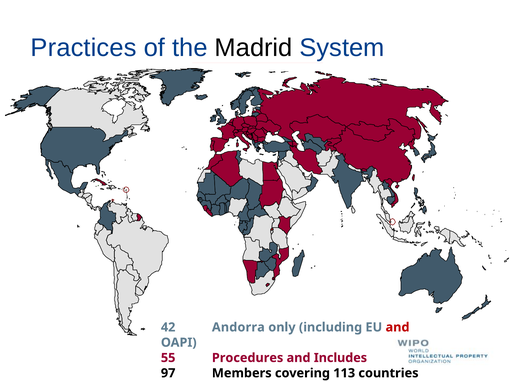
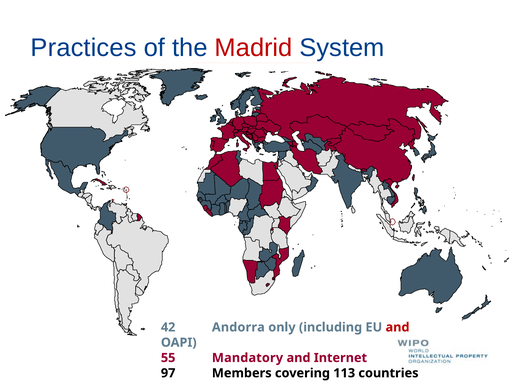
Madrid colour: black -> red (254, 48)
Procedures: Procedures -> Mandatory (248, 358)
Includes: Includes -> Internet (340, 358)
